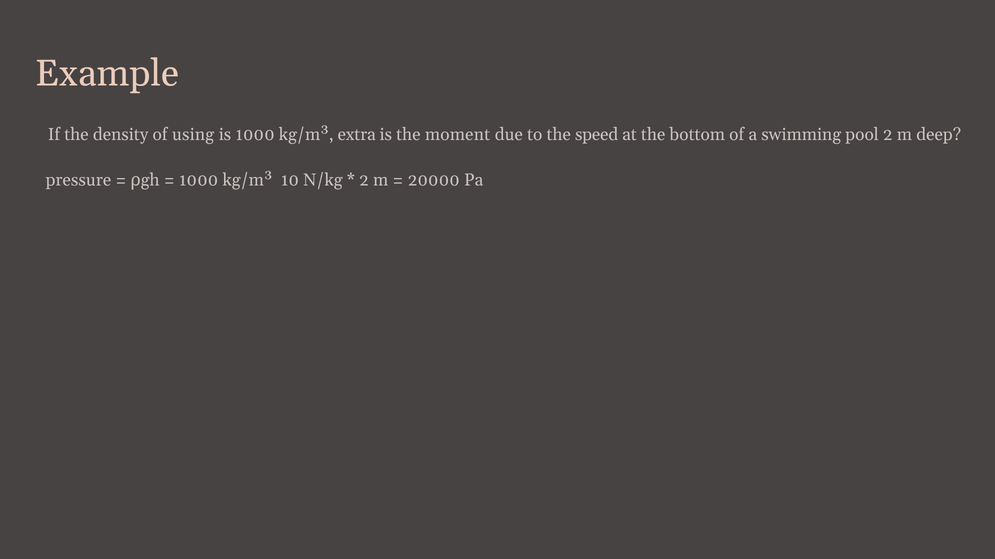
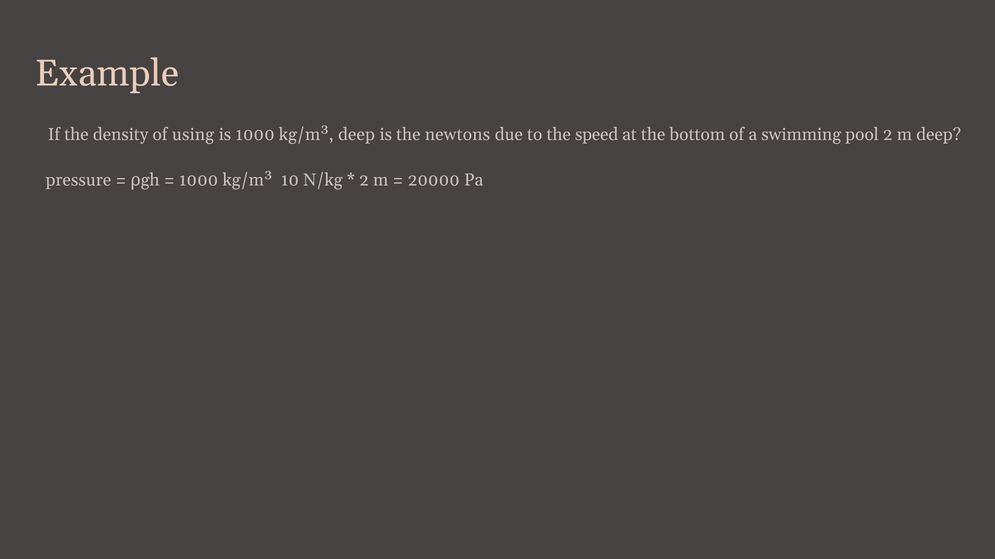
kg/m³ extra: extra -> deep (357, 135)
moment: moment -> newtons (458, 135)
